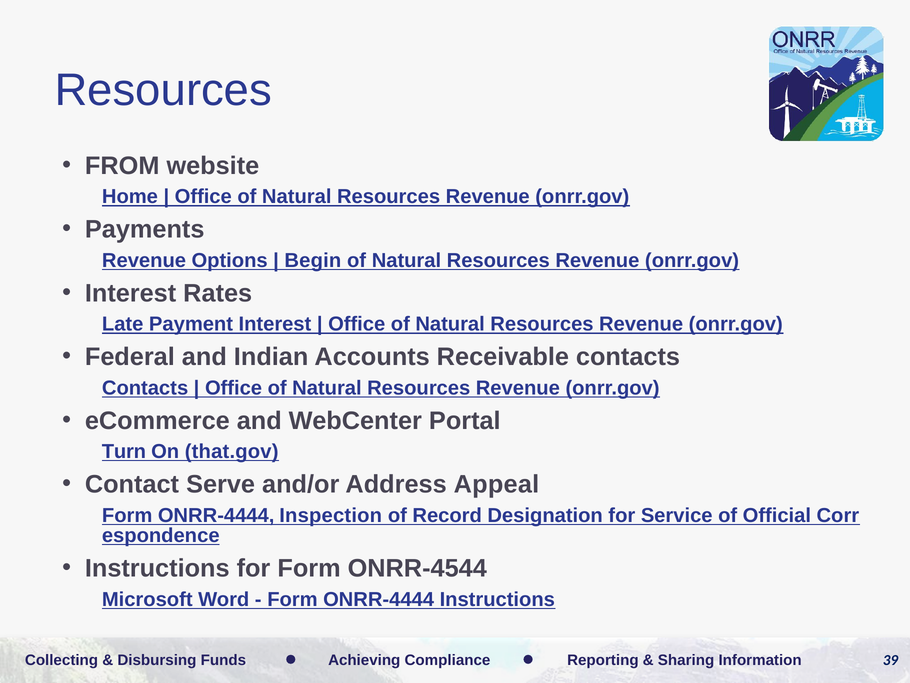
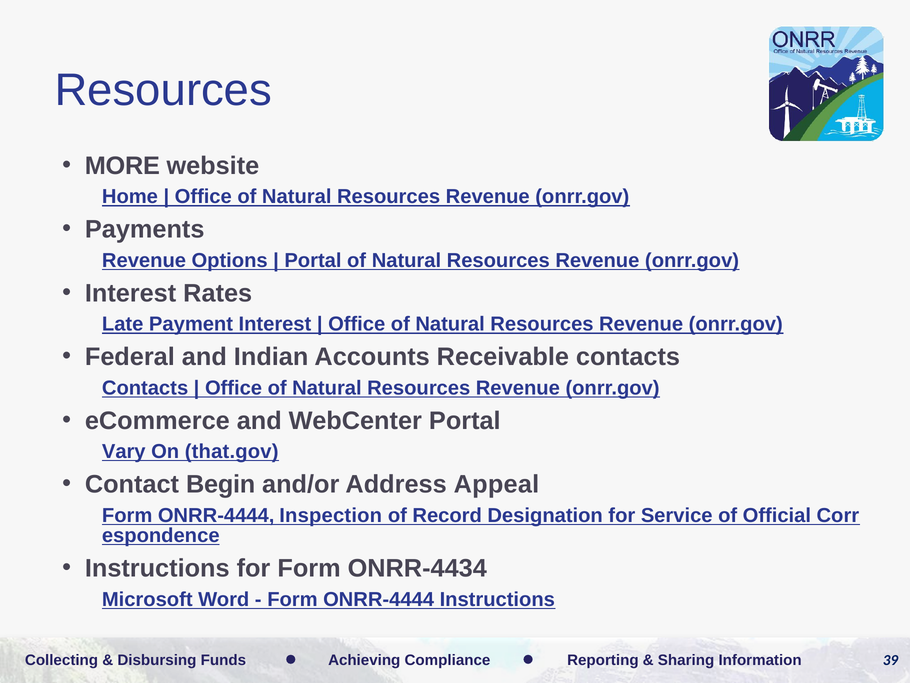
FROM: FROM -> MORE (122, 166)
Begin: Begin -> Portal (313, 260)
Turn: Turn -> Vary (124, 451)
Serve: Serve -> Begin (221, 484)
ONRR-4544: ONRR-4544 -> ONRR-4434 (417, 568)
